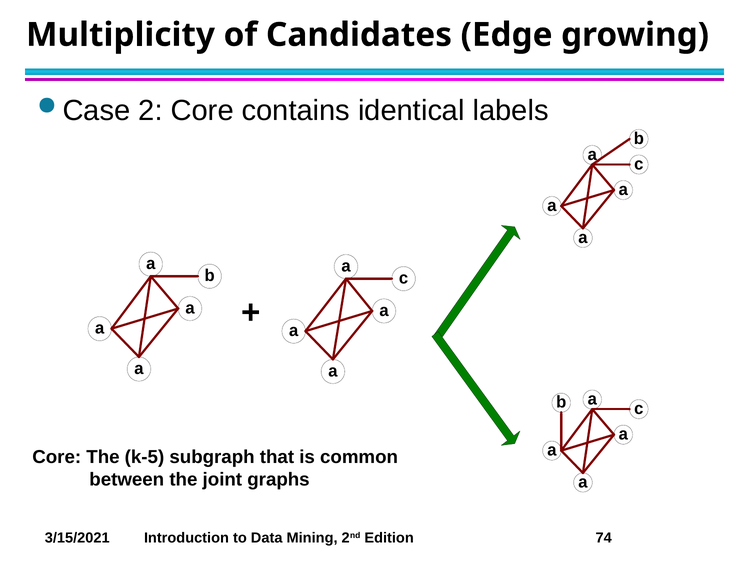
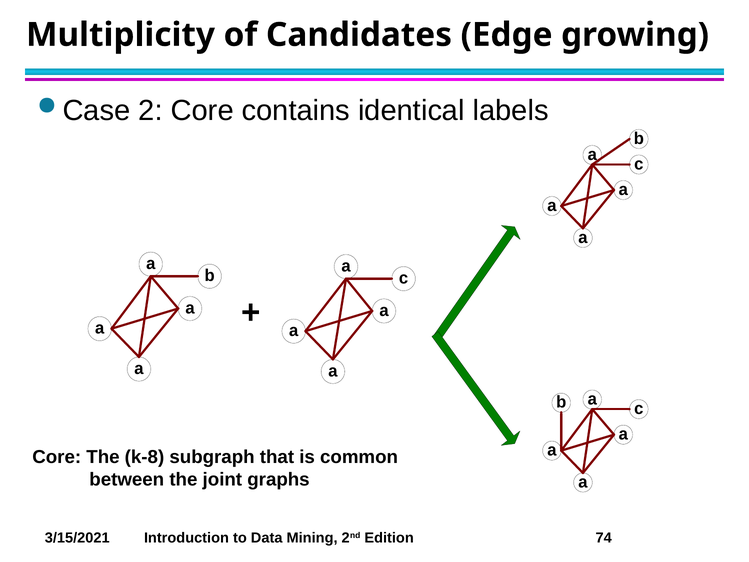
k-5: k-5 -> k-8 (144, 457)
